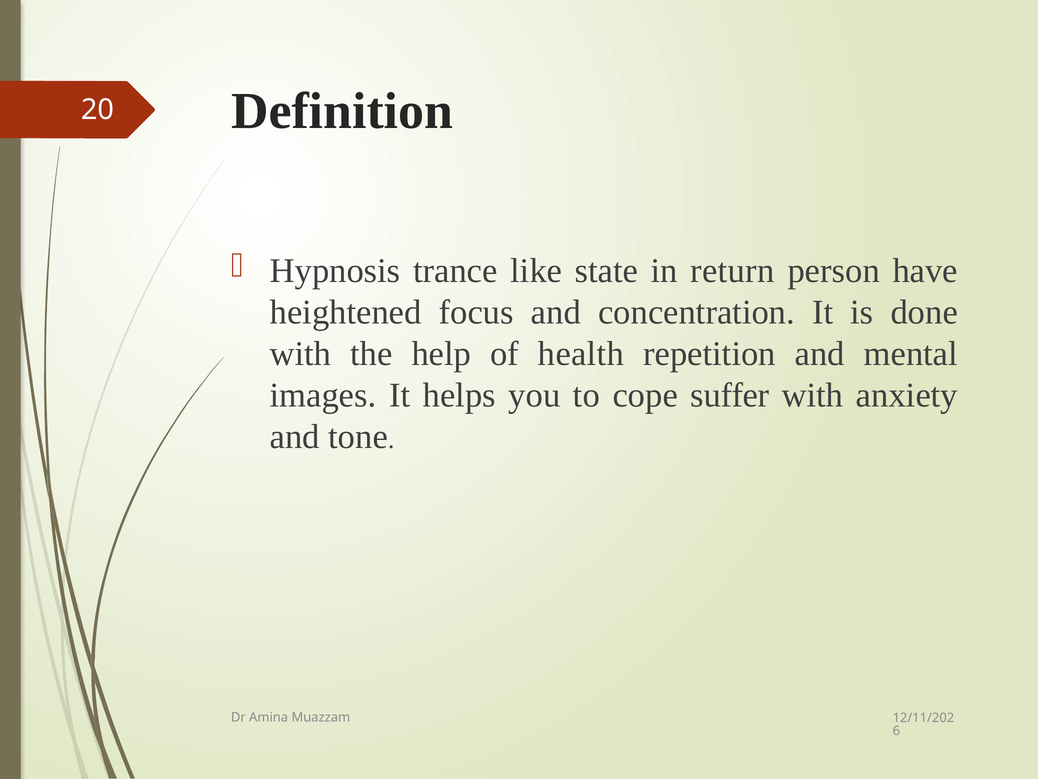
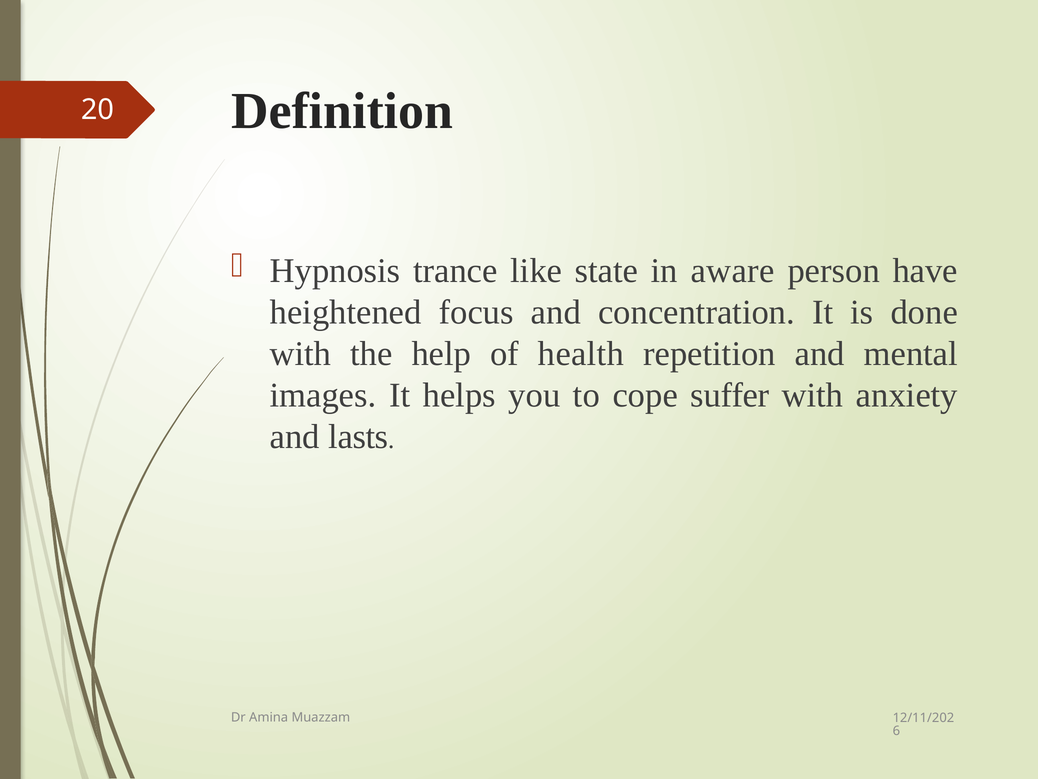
return: return -> aware (733, 271)
tone: tone -> lasts (358, 437)
